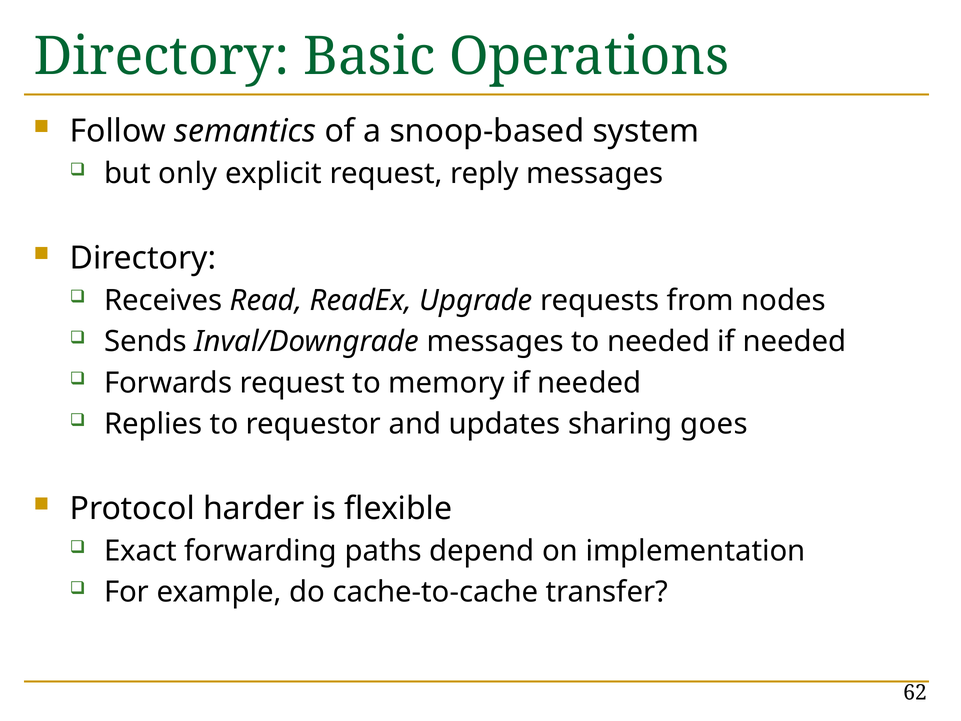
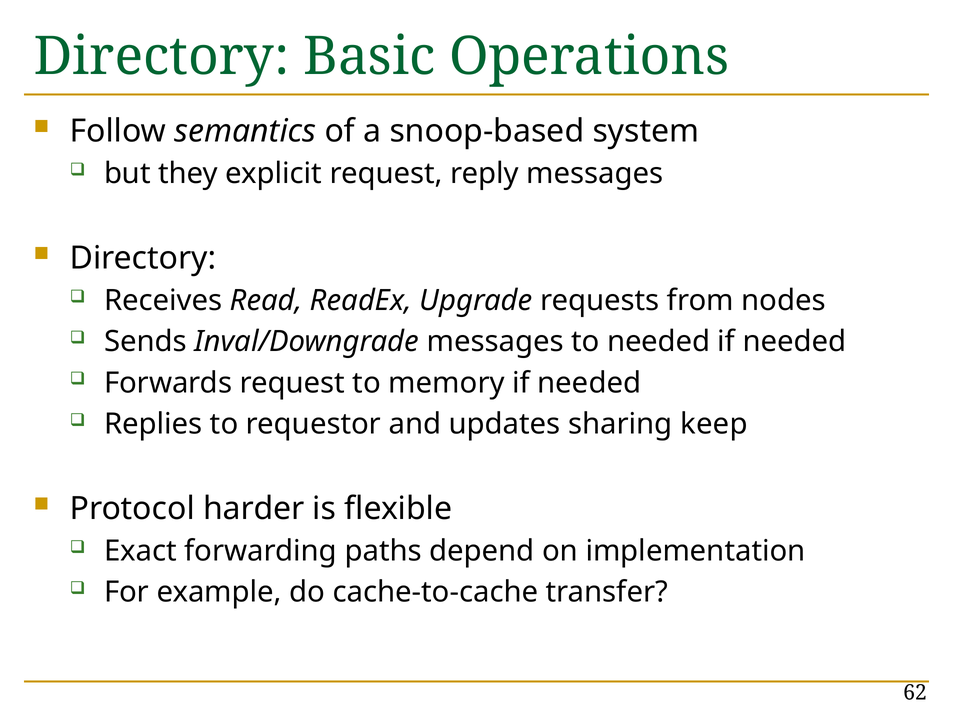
only: only -> they (188, 174)
goes: goes -> keep (714, 424)
